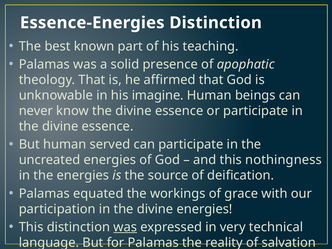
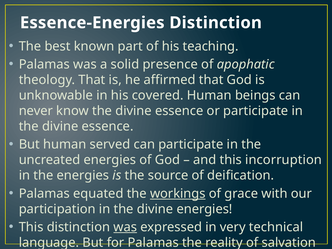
imagine: imagine -> covered (158, 95)
nothingness: nothingness -> incorruption (284, 160)
workings underline: none -> present (178, 194)
